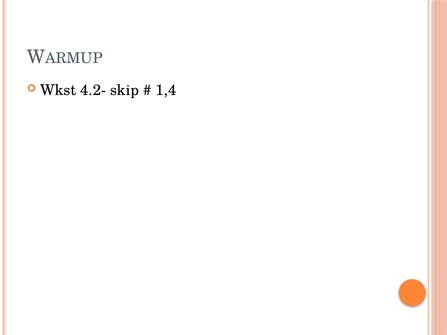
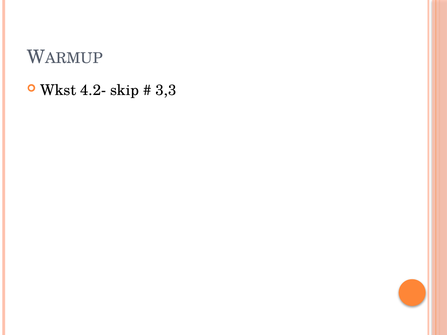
1,4: 1,4 -> 3,3 (166, 90)
